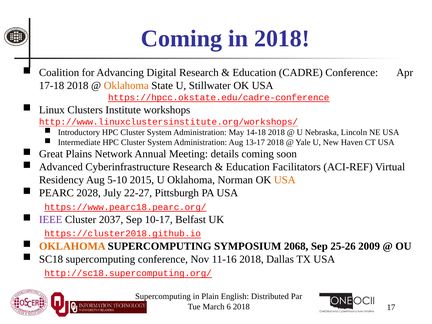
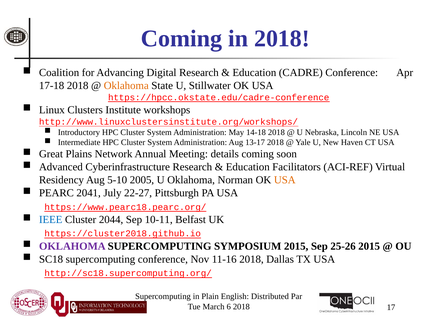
2015: 2015 -> 2005 (142, 180)
2028: 2028 -> 2041 (89, 193)
IEEE colour: purple -> blue (51, 220)
2037: 2037 -> 2044 (111, 220)
10-17: 10-17 -> 10-11 (159, 220)
OKLAHOMA colour: orange -> purple (72, 246)
SYMPOSIUM 2068: 2068 -> 2015 (296, 246)
25-26 2009: 2009 -> 2015 (369, 246)
